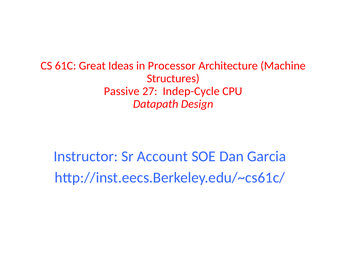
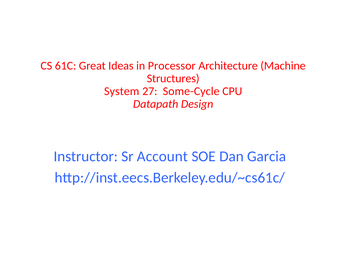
Passive: Passive -> System (122, 91)
Indep-Cycle: Indep-Cycle -> Some-Cycle (191, 91)
